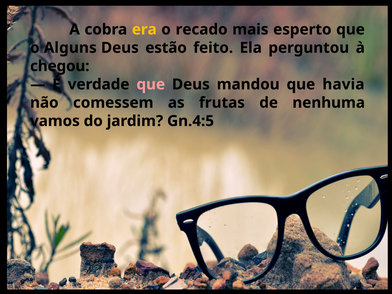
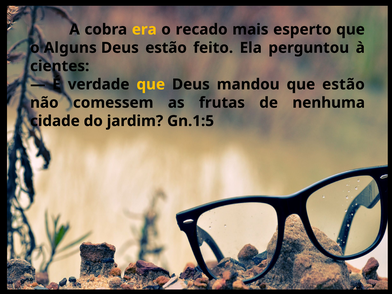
chegou: chegou -> cientes (60, 66)
que colour: pink -> yellow (151, 84)
que havia: havia -> estão (343, 84)
vamos: vamos -> cidade (55, 121)
Gn.4:5: Gn.4:5 -> Gn.1:5 (191, 121)
